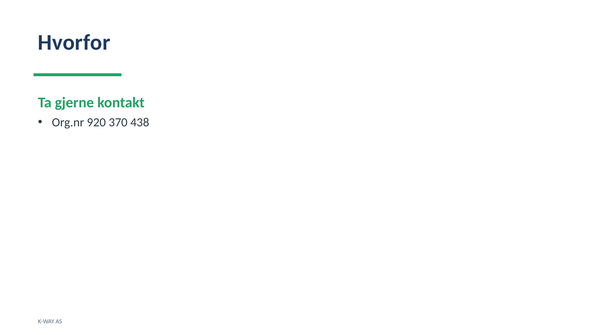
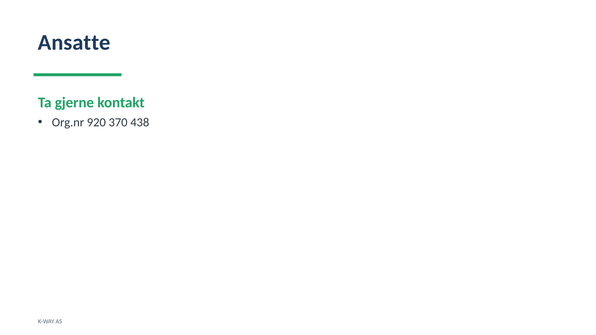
Hvorfor: Hvorfor -> Ansatte (74, 43)
